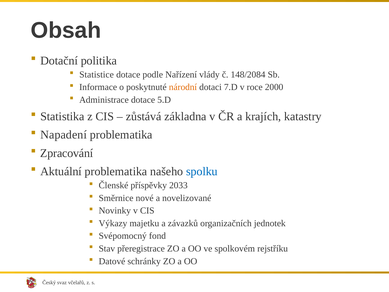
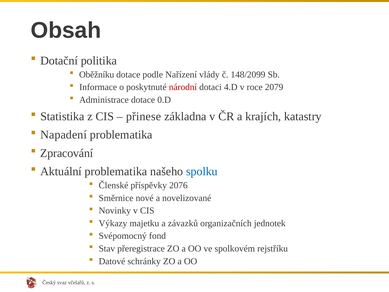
Statistice: Statistice -> Oběžníku (97, 74)
148/2084: 148/2084 -> 148/2099 (248, 74)
národní colour: orange -> red (183, 87)
7.D: 7.D -> 4.D (231, 87)
2000: 2000 -> 2079 (274, 87)
5.D: 5.D -> 0.D (164, 100)
zůstává: zůstává -> přinese (144, 116)
2033: 2033 -> 2076 (178, 185)
